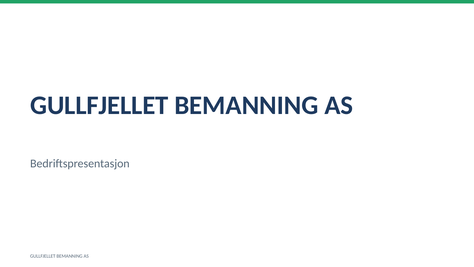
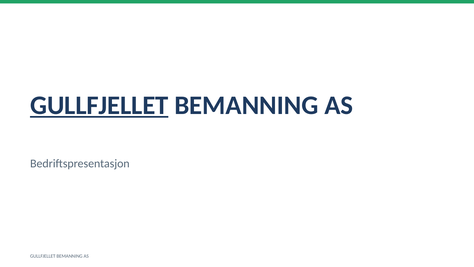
GULLFJELLET underline: none -> present (99, 105)
